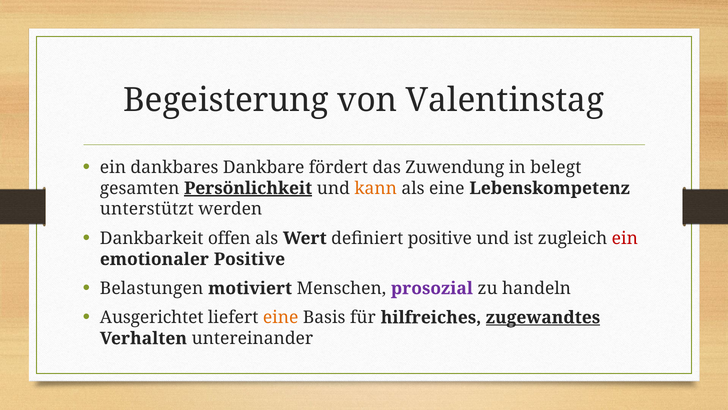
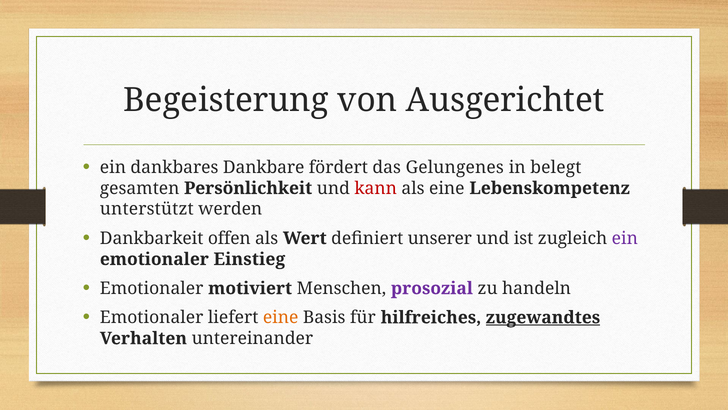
Valentinstag: Valentinstag -> Ausgerichtet (505, 100)
Zuwendung: Zuwendung -> Gelungenes (455, 167)
Persönlichkeit underline: present -> none (248, 188)
kann colour: orange -> red (376, 188)
definiert positive: positive -> unserer (440, 238)
ein colour: red -> purple (625, 238)
emotionaler Positive: Positive -> Einstieg (249, 259)
Belastungen: Belastungen -> Emotionaler (152, 288)
Ausgerichtet: Ausgerichtet -> Emotionaler (152, 317)
